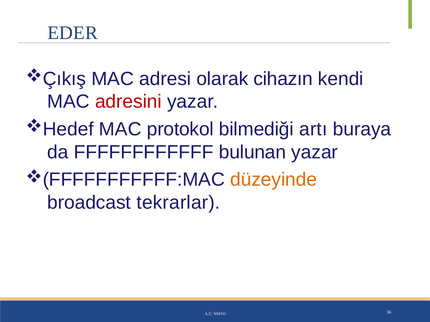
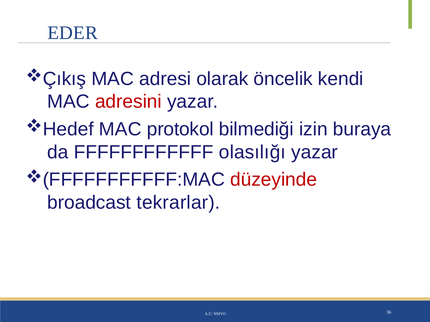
cihazın: cihazın -> öncelik (283, 79)
artı: artı -> izin (313, 129)
bulunan: bulunan -> olasılığı (252, 152)
düzeyinde colour: orange -> red (274, 180)
